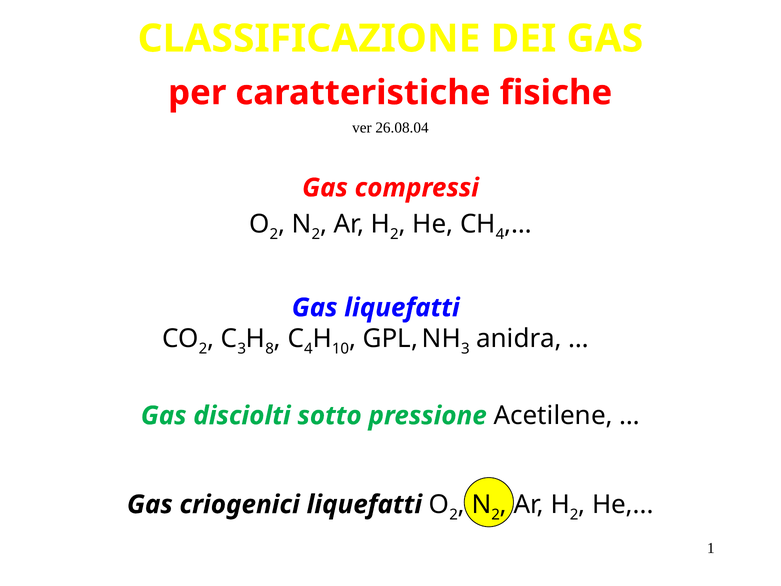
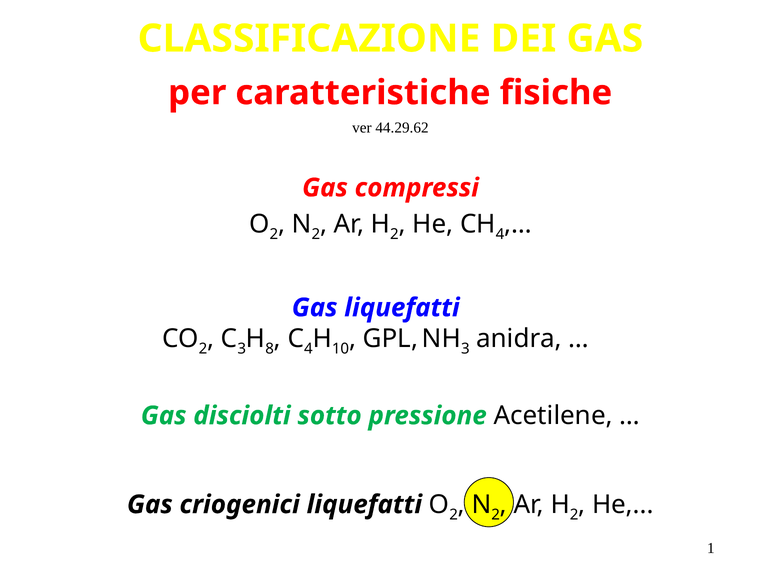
26.08.04: 26.08.04 -> 44.29.62 (402, 128)
